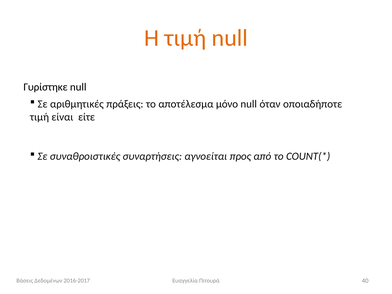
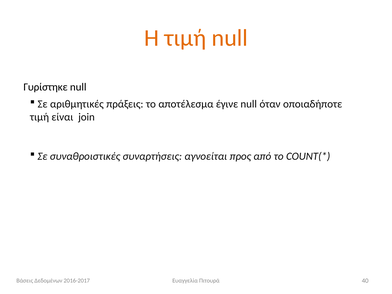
μόνο: μόνο -> έγινε (227, 104)
είτε: είτε -> join (87, 117)
